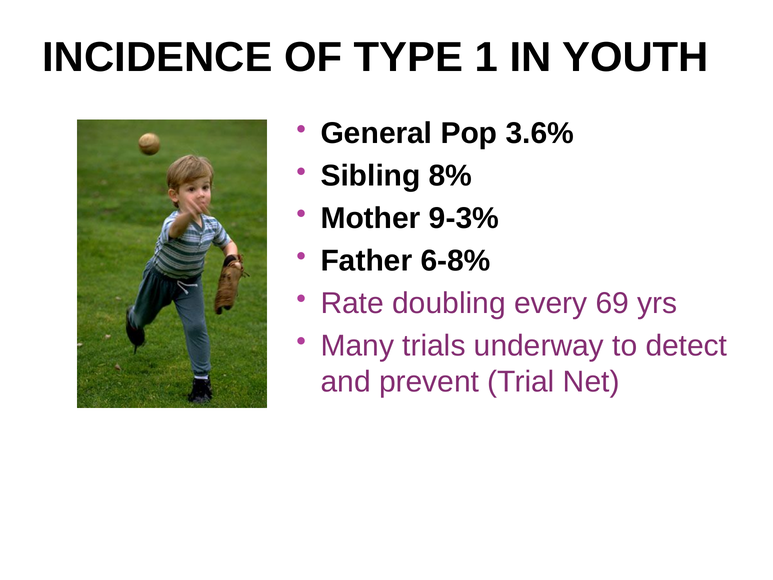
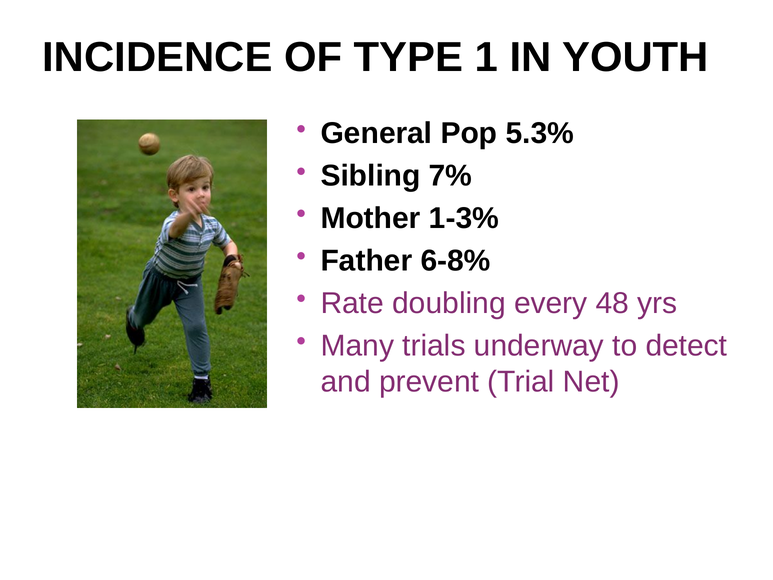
3.6%: 3.6% -> 5.3% (540, 133)
8%: 8% -> 7% (451, 176)
9-3%: 9-3% -> 1-3% (464, 218)
69: 69 -> 48 (612, 303)
